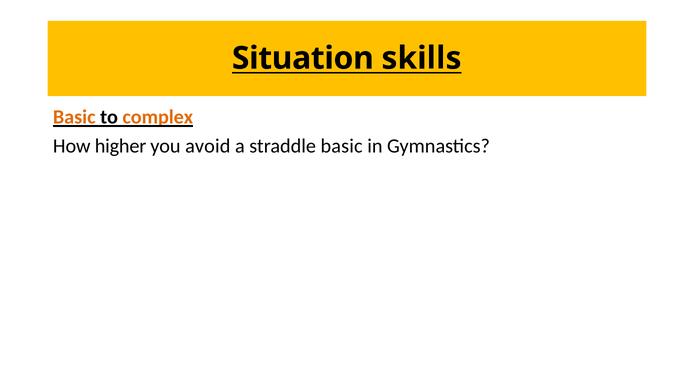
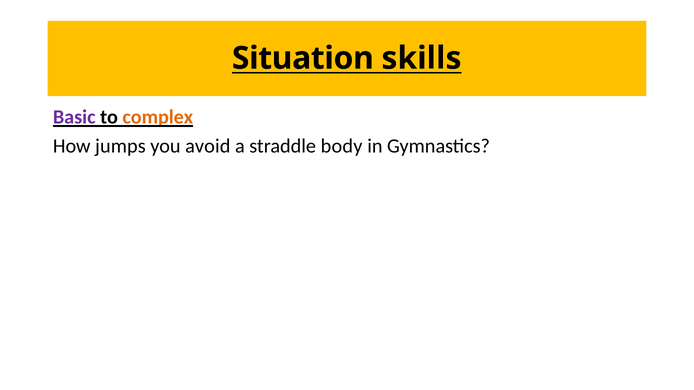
Basic colour: orange -> purple (74, 117)
higher: higher -> jumps (120, 146)
straddle basic: basic -> body (342, 146)
